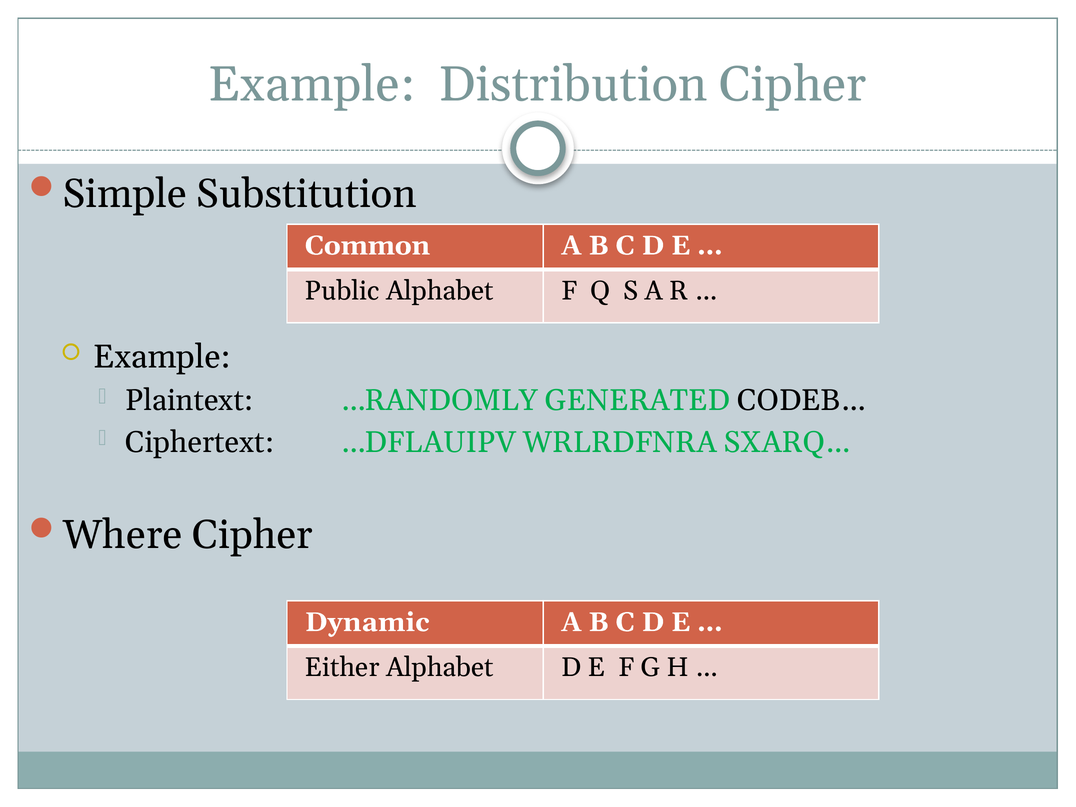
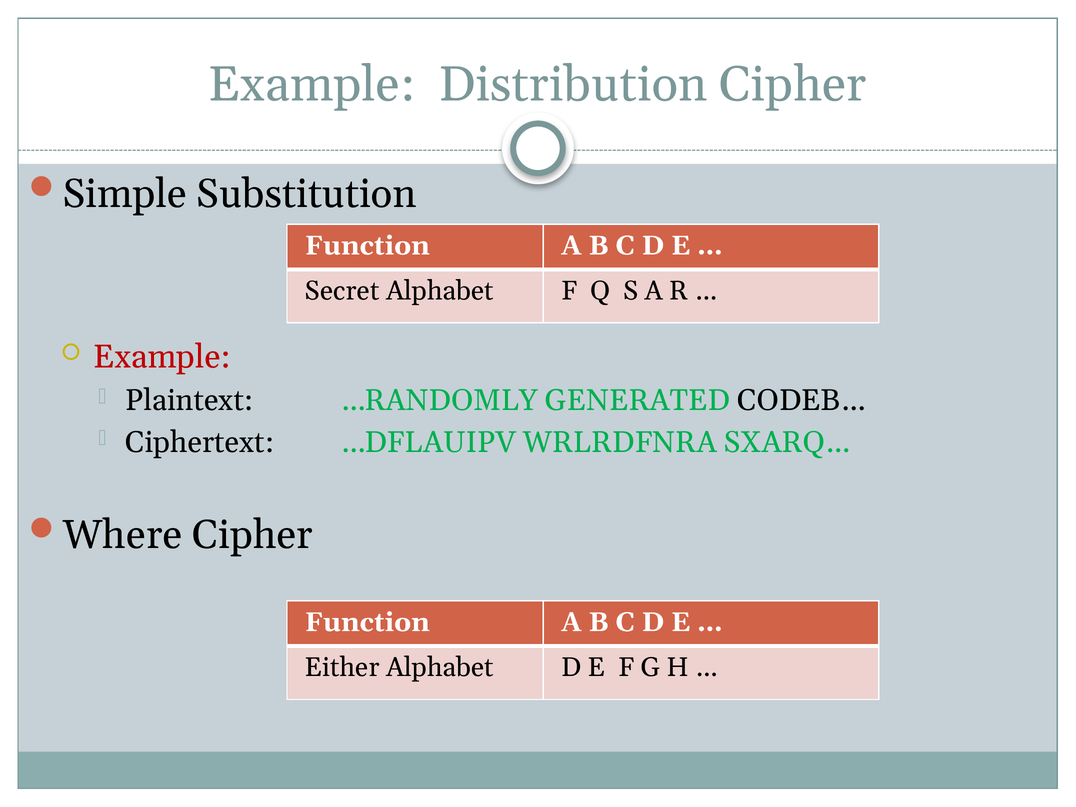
Common: Common -> Function (367, 246)
Public: Public -> Secret (342, 291)
Example colour: black -> red (162, 357)
Dynamic: Dynamic -> Function (367, 622)
